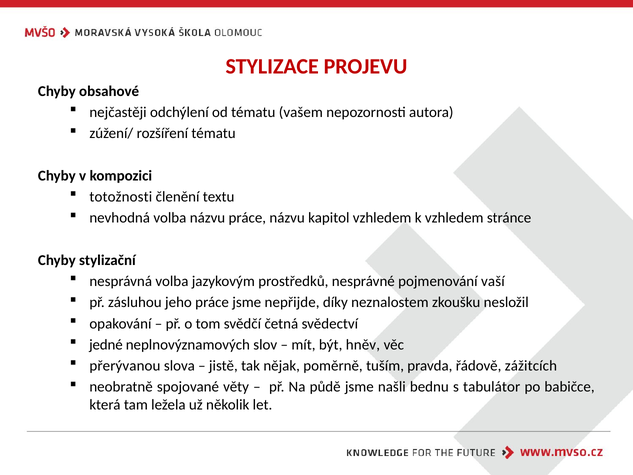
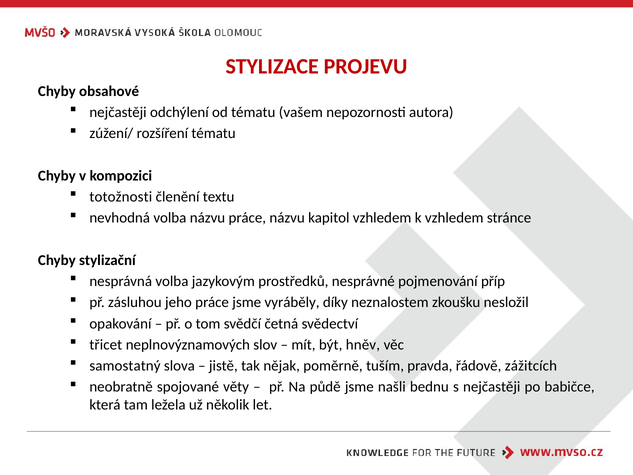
vaší: vaší -> příp (493, 281)
nepřijde: nepřijde -> vyráběly (292, 302)
jedné: jedné -> třicet (106, 345)
přerývanou: přerývanou -> samostatný (125, 366)
s tabulátor: tabulátor -> nejčastěji (492, 387)
